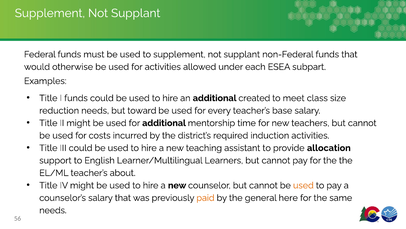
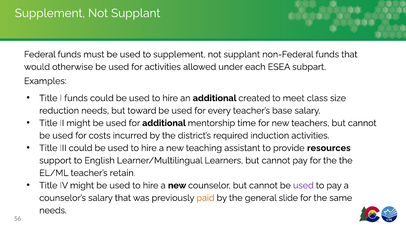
allocation: allocation -> resources (329, 148)
about: about -> retain (123, 173)
used colour: orange -> purple (303, 185)
here: here -> slide (288, 197)
